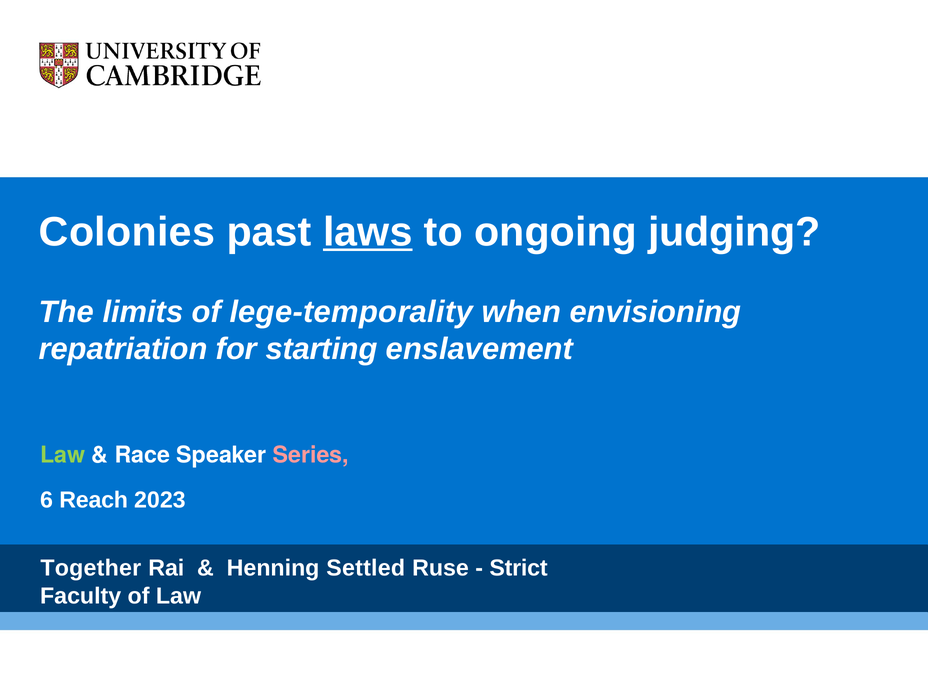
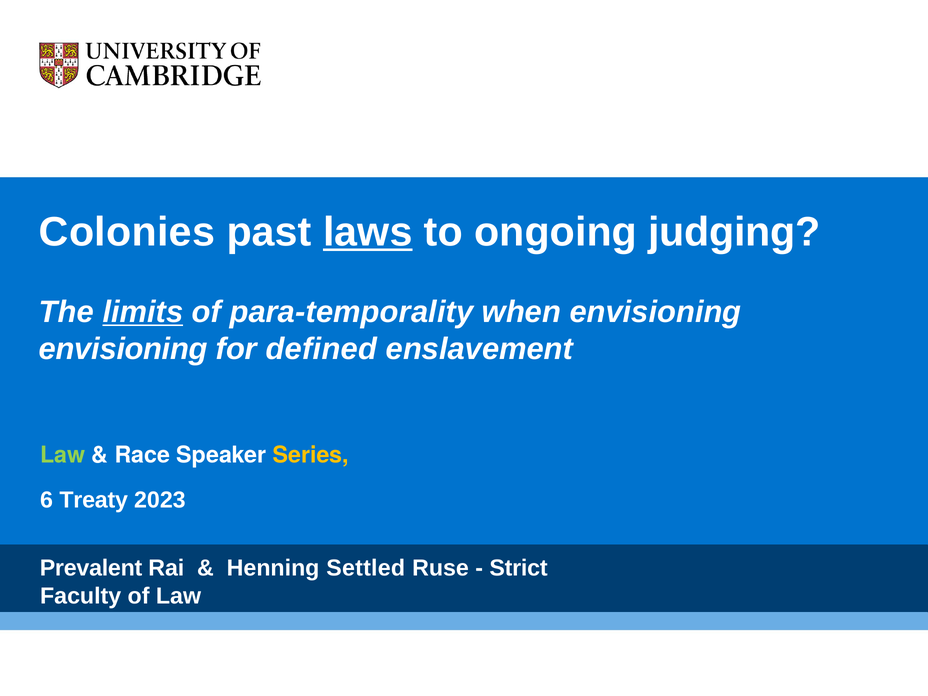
limits underline: none -> present (143, 312)
lege-temporality: lege-temporality -> para-temporality (351, 312)
repatriation: repatriation -> envisioning (123, 349)
starting: starting -> defined (321, 349)
Series colour: pink -> yellow (311, 455)
Reach: Reach -> Treaty (94, 500)
Together: Together -> Prevalent (91, 568)
